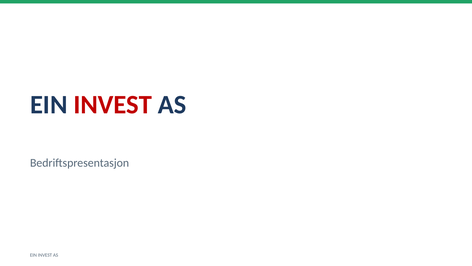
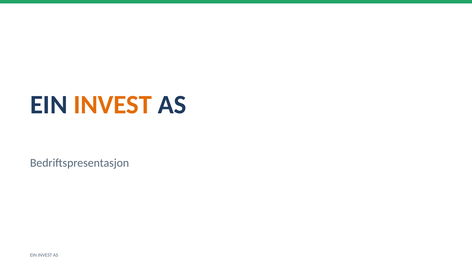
INVEST colour: red -> orange (113, 105)
